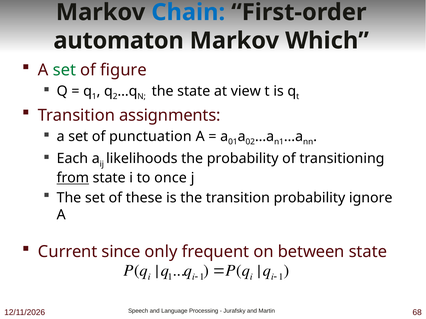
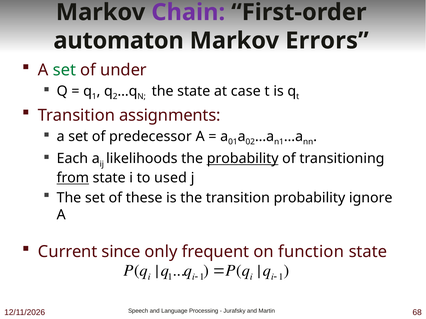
Chain colour: blue -> purple (188, 12)
Which: Which -> Errors (327, 41)
figure: figure -> under (124, 70)
view: view -> case (246, 91)
punctuation: punctuation -> predecessor (150, 137)
probability underline: none -> present (243, 159)
once: once -> used (171, 178)
between: between -> function (311, 252)
